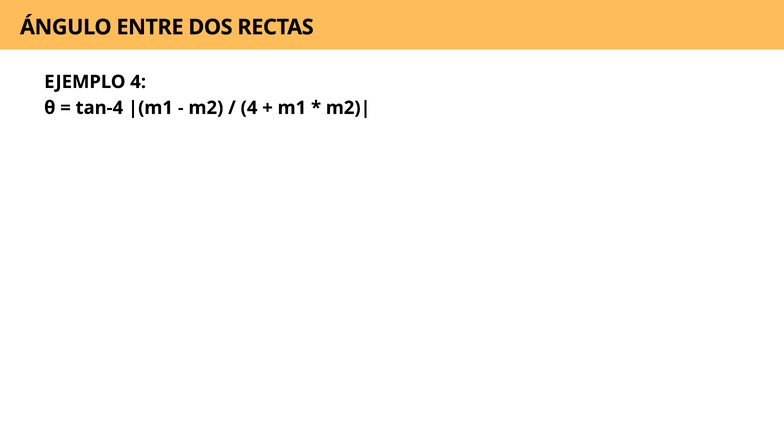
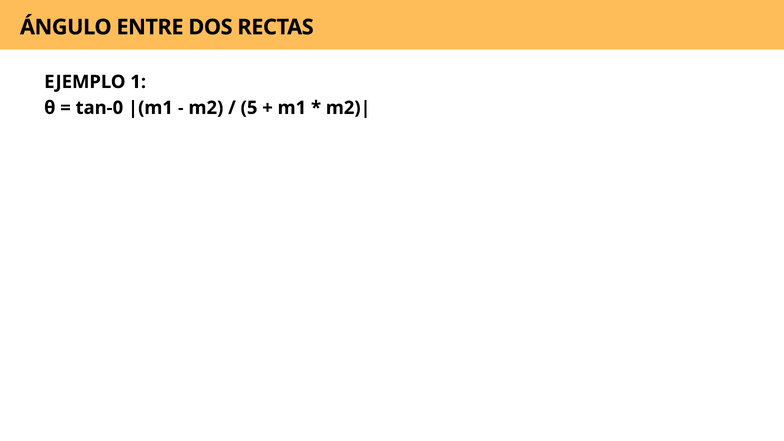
EJEMPLO 4: 4 -> 1 (138, 82)
tan-4: tan-4 -> tan-0 (99, 108)
4: 4 -> 5 (249, 108)
